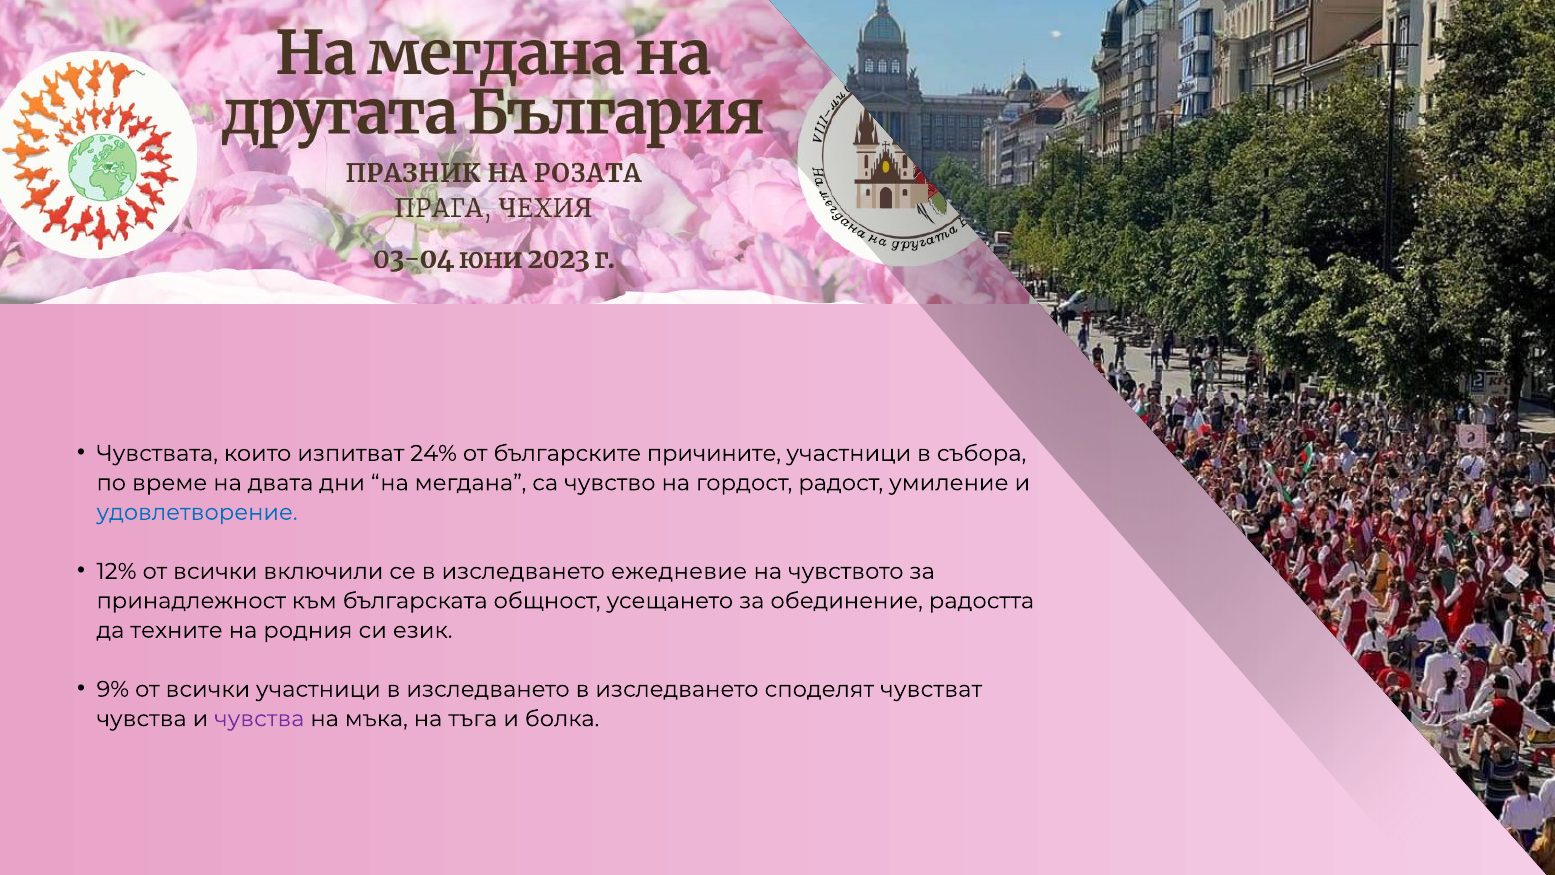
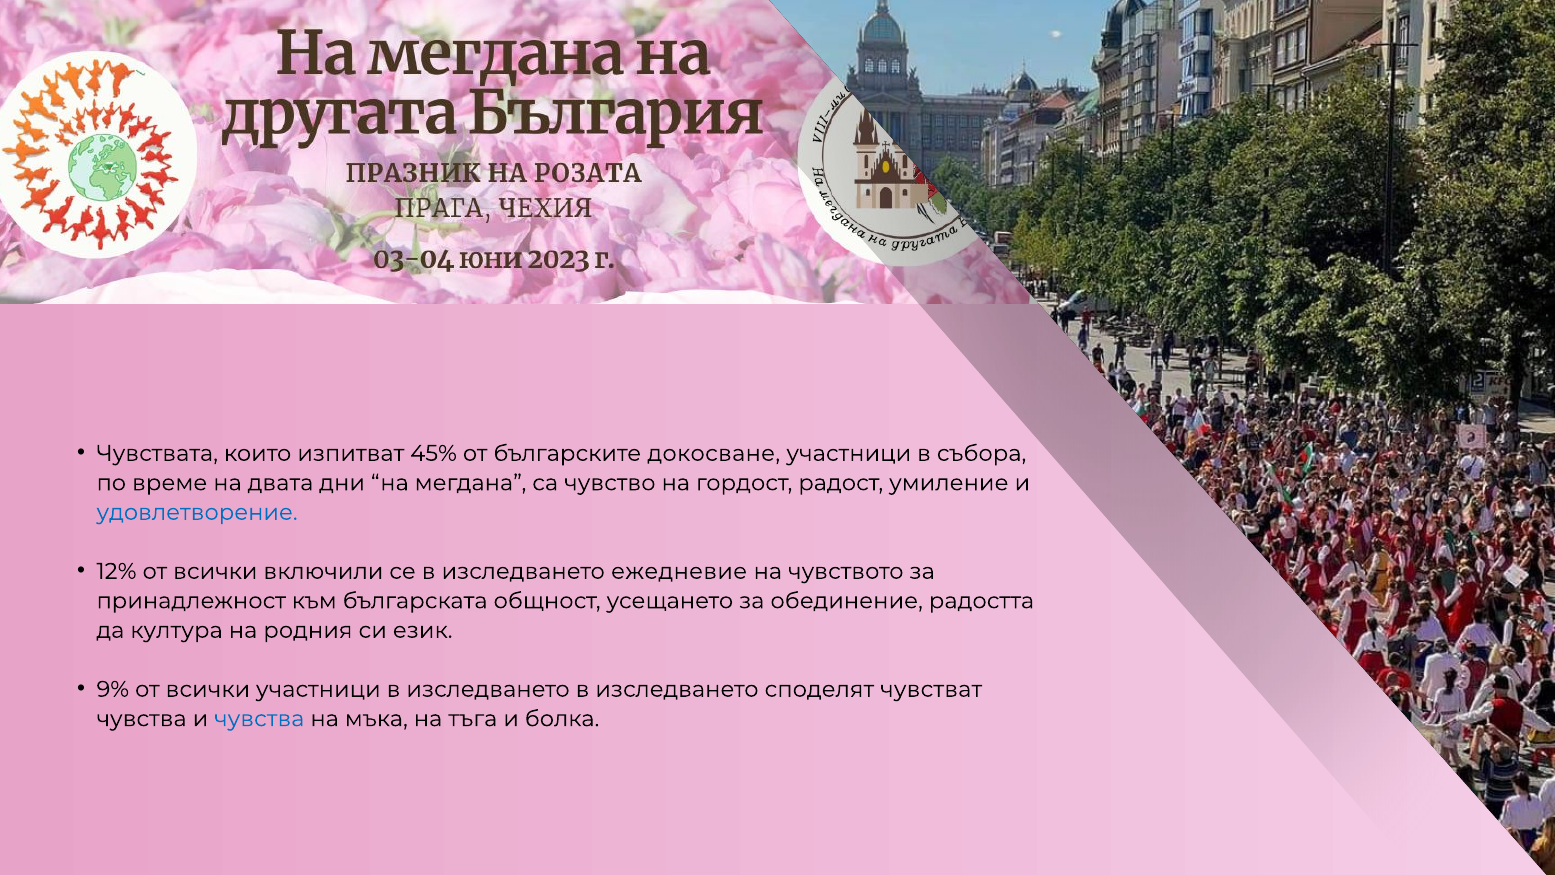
24%: 24% -> 45% (434, 453)
причините: причините -> докосване (714, 453)
техните: техните -> култура (177, 630)
чувства colour: purple -> blue (259, 718)
